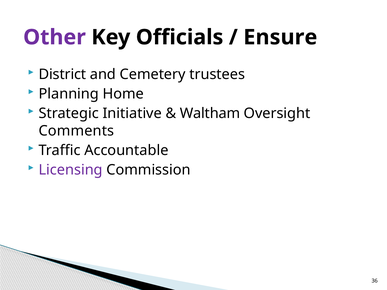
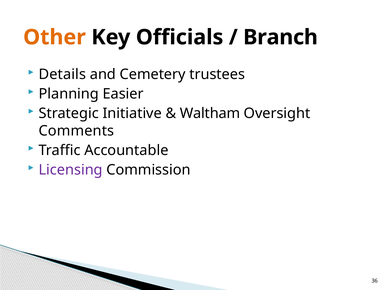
Other colour: purple -> orange (55, 37)
Ensure: Ensure -> Branch (281, 37)
District: District -> Details (62, 74)
Home: Home -> Easier (123, 94)
